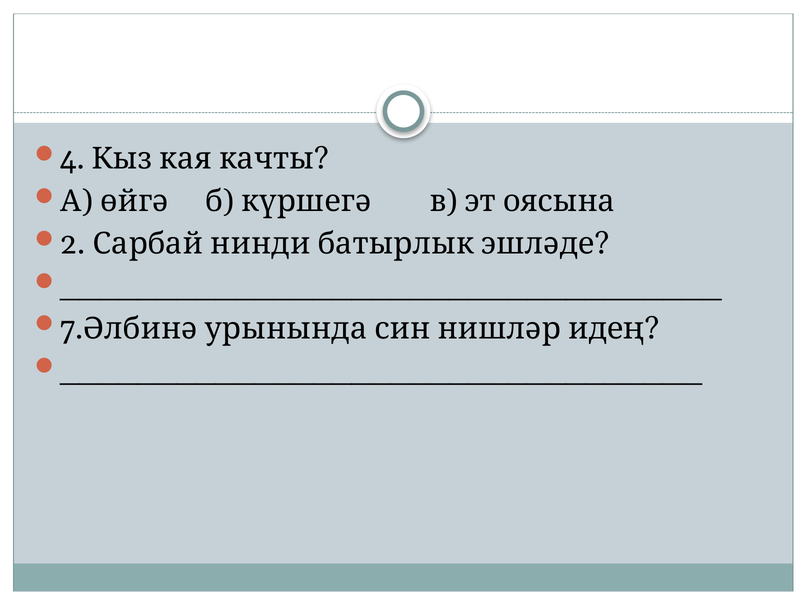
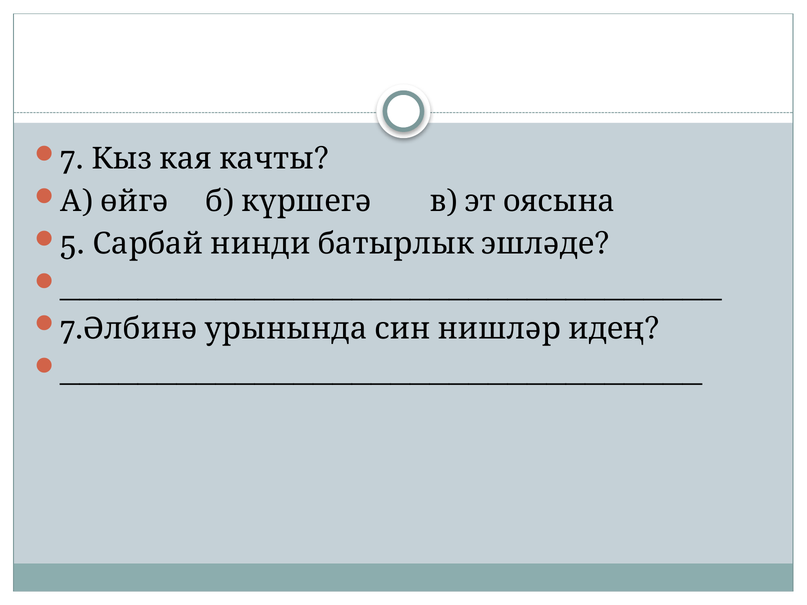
4: 4 -> 7 (72, 159)
2: 2 -> 5 (73, 244)
